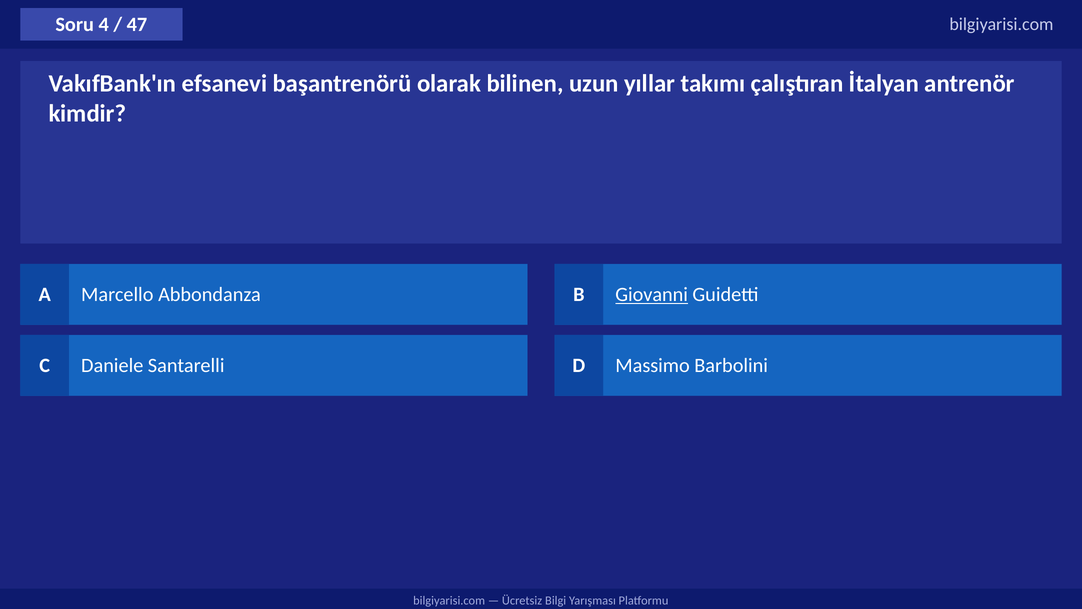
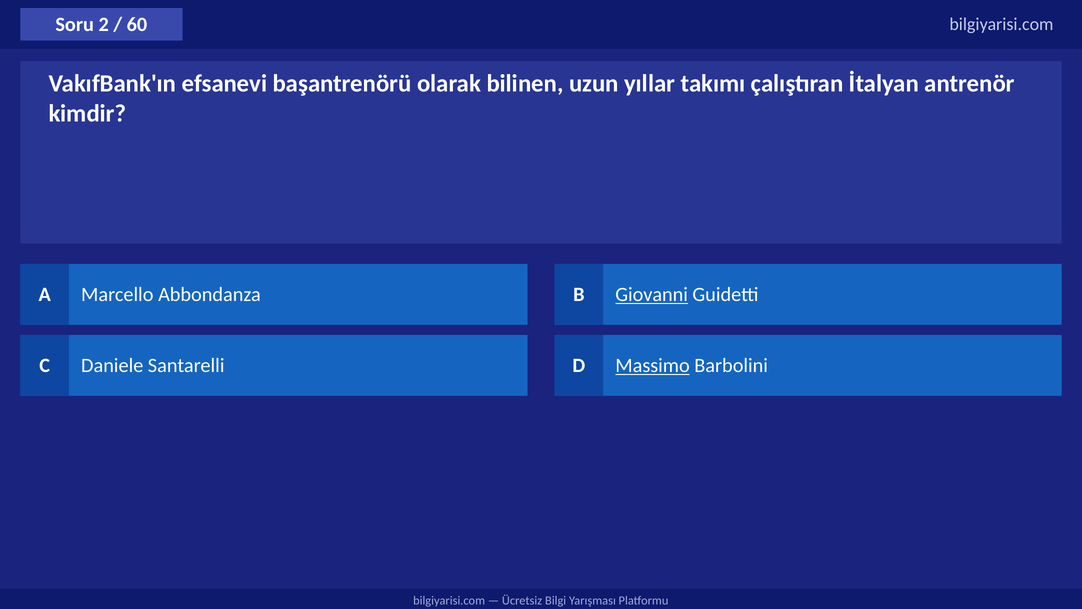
4: 4 -> 2 (104, 25)
47: 47 -> 60 (137, 25)
Massimo underline: none -> present (653, 365)
